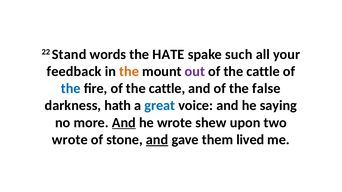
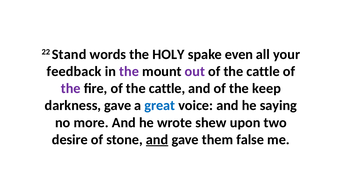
HATE: HATE -> HOLY (168, 54)
such: such -> even (239, 54)
the colour: orange -> purple (129, 72)
the colour: blue -> purple (71, 89)
false: false -> keep (267, 89)
darkness hath: hath -> gave (118, 106)
And underline: present -> none (124, 123)
wrote: wrote -> desire (70, 140)
lived: lived -> false (250, 140)
